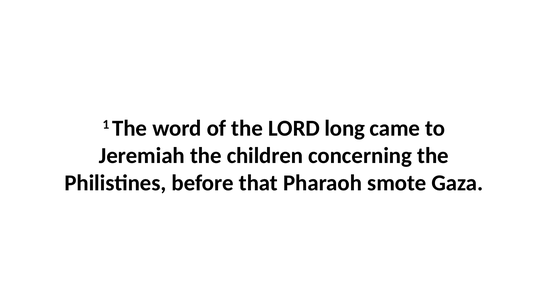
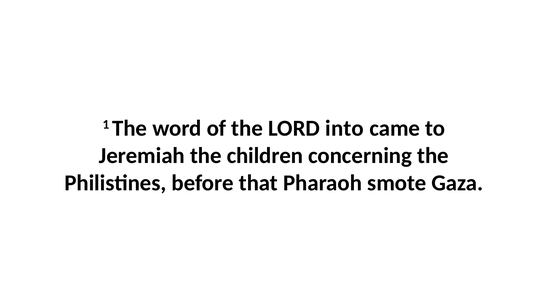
long: long -> into (345, 128)
